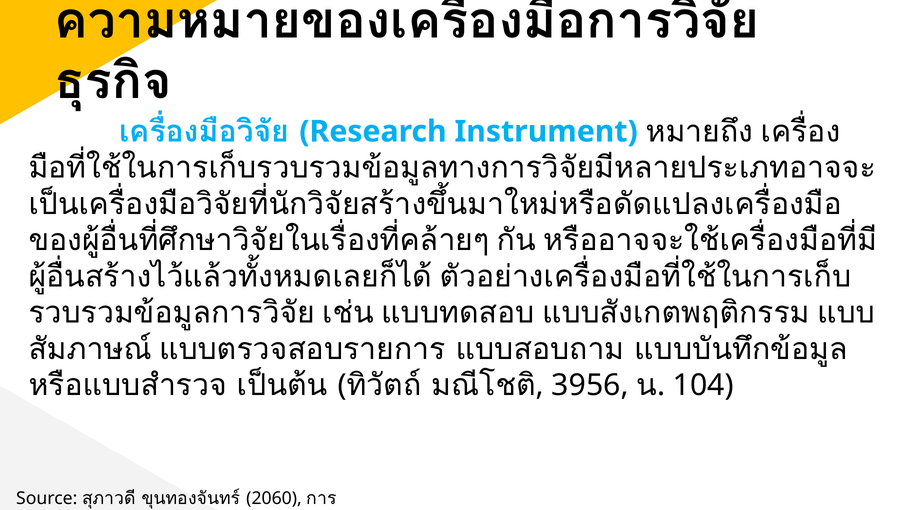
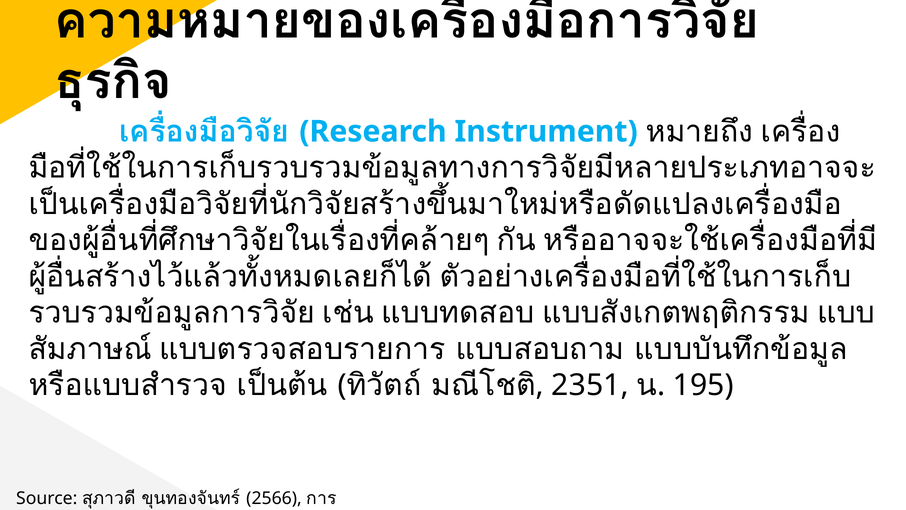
3956: 3956 -> 2351 (590, 385)
104: 104 -> 195 (703, 385)
2060: 2060 -> 2566 (274, 498)
